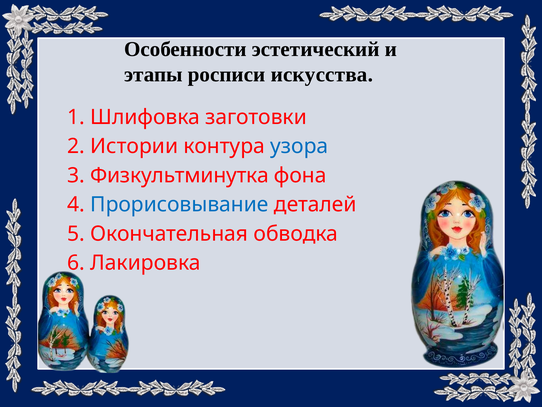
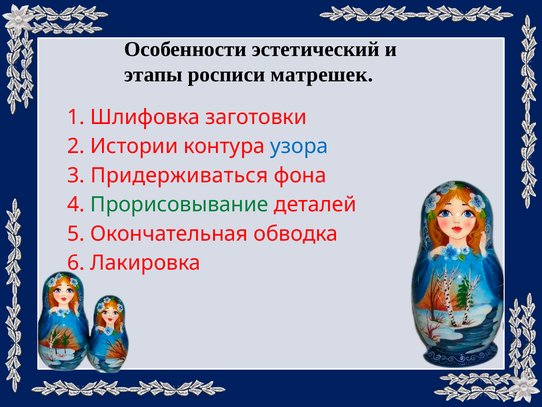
искусства: искусства -> матрешек (322, 75)
Физкультминутка: Физкультминутка -> Придерживаться (179, 175)
Прорисовывание colour: blue -> green (179, 204)
